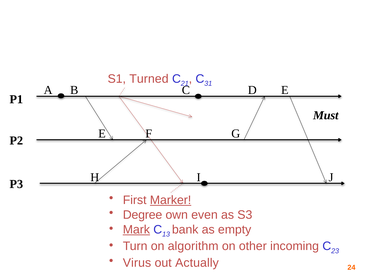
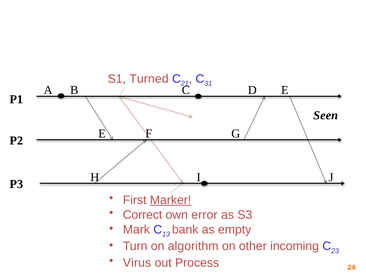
Must: Must -> Seen (326, 115)
Degree: Degree -> Correct (143, 214)
even: even -> error (204, 214)
Mark underline: present -> none (136, 229)
Actually: Actually -> Process (197, 262)
